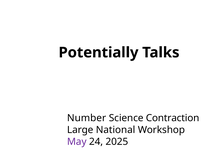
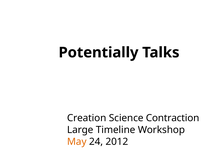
Number: Number -> Creation (87, 118)
National: National -> Timeline (116, 130)
May colour: purple -> orange (77, 142)
2025: 2025 -> 2012 (117, 142)
